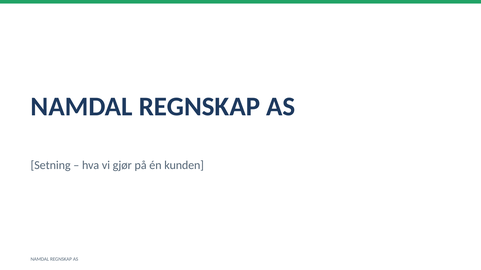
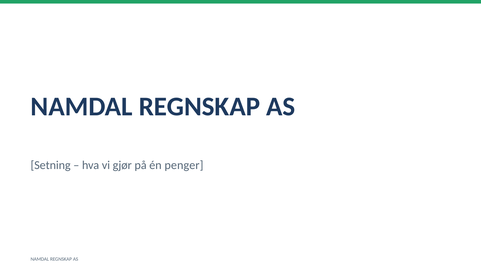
kunden: kunden -> penger (184, 166)
